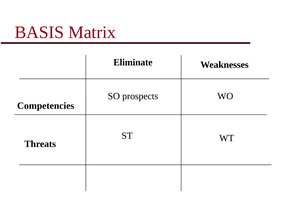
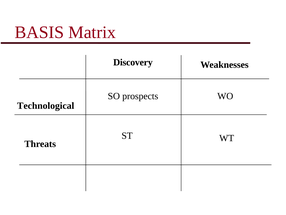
Eliminate: Eliminate -> Discovery (133, 62)
Competencies: Competencies -> Technological (46, 105)
